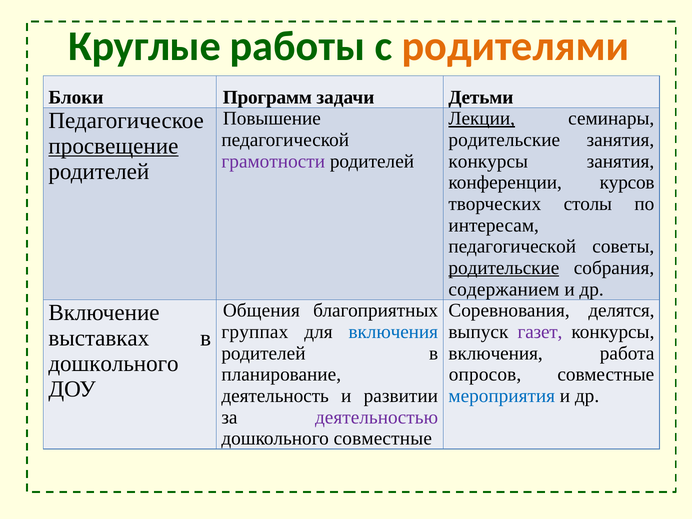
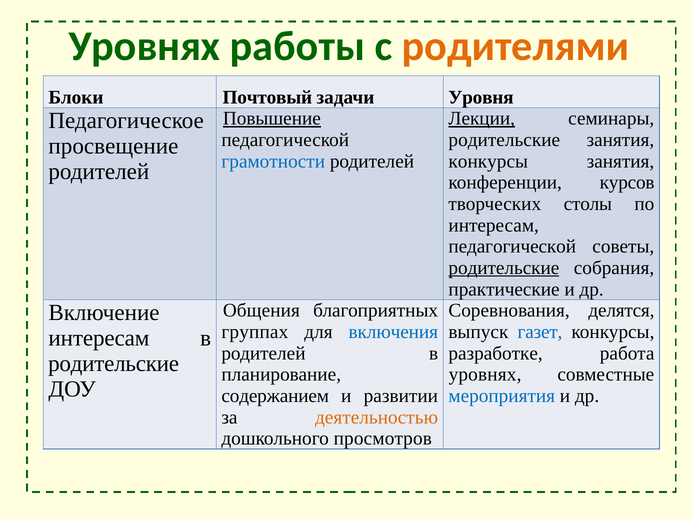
Круглые: Круглые -> Уровнях (144, 46)
Программ: Программ -> Почтовый (267, 97)
Детьми: Детьми -> Уровня (481, 97)
Повышение underline: none -> present (272, 119)
просвещение underline: present -> none (113, 146)
грамотности colour: purple -> blue (273, 161)
содержанием: содержанием -> практические (504, 289)
газет colour: purple -> blue (540, 332)
выставках: выставках -> интересам (99, 338)
включения: включения -> разработке (496, 353)
дошкольного: дошкольного -> родительские (114, 364)
опросов: опросов -> уровнях (485, 375)
деятельность: деятельность -> содержанием (275, 396)
деятельностью colour: purple -> orange (377, 417)
дошкольного совместные: совместные -> просмотров (383, 439)
